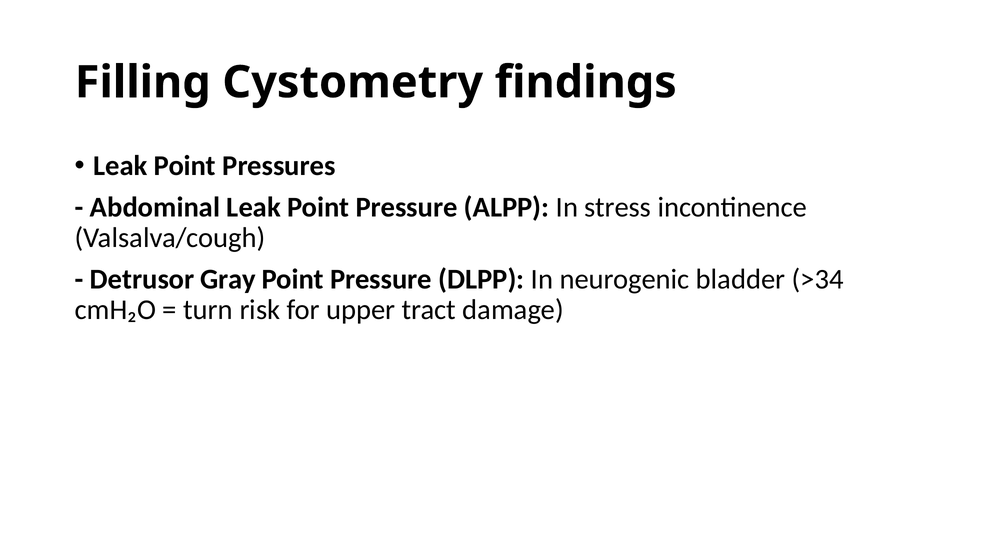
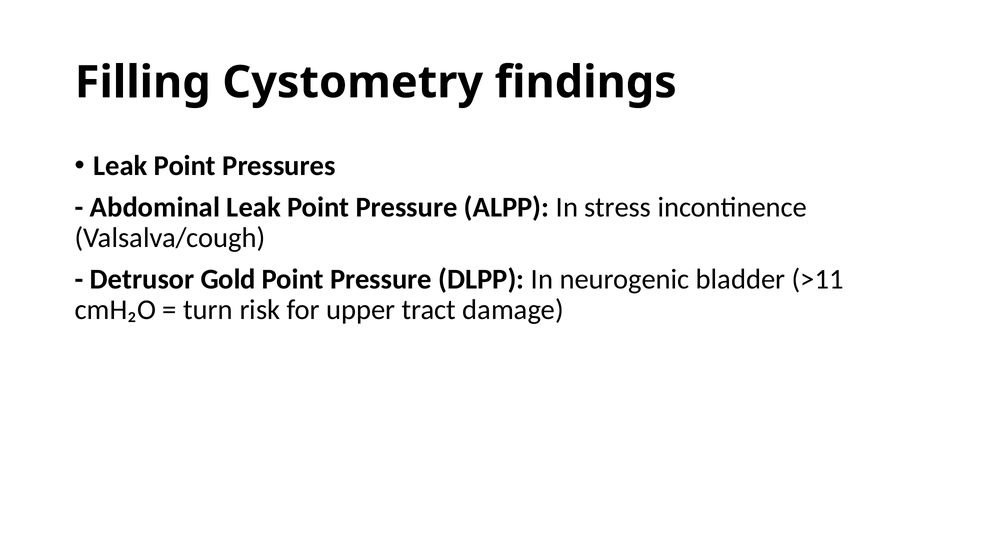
Gray: Gray -> Gold (228, 279)
>34: >34 -> >11 (818, 279)
